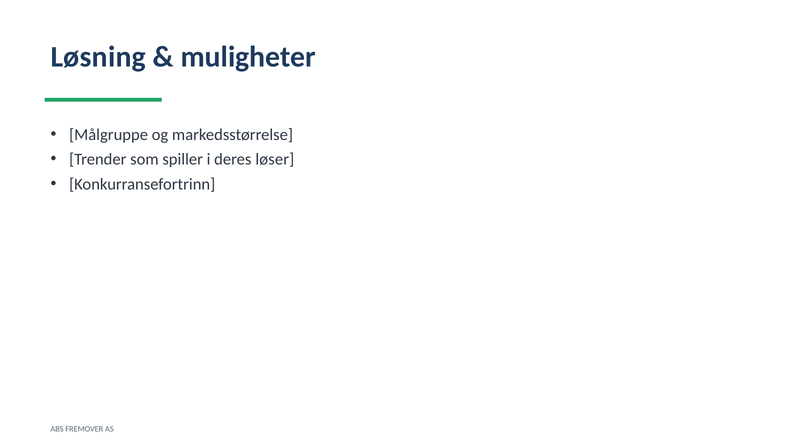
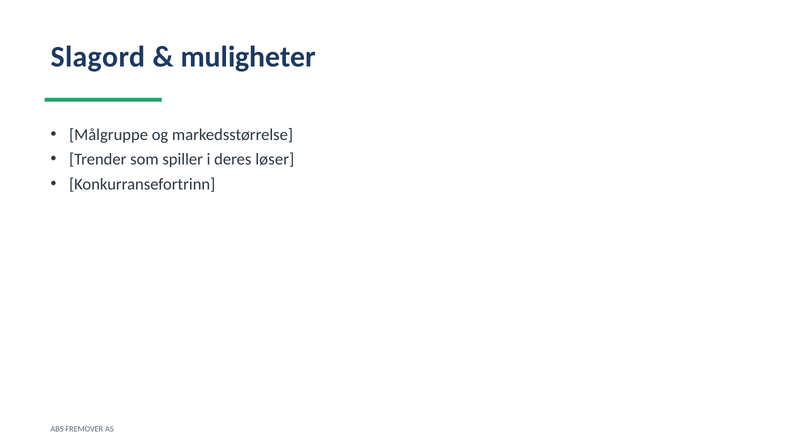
Løsning: Løsning -> Slagord (98, 57)
